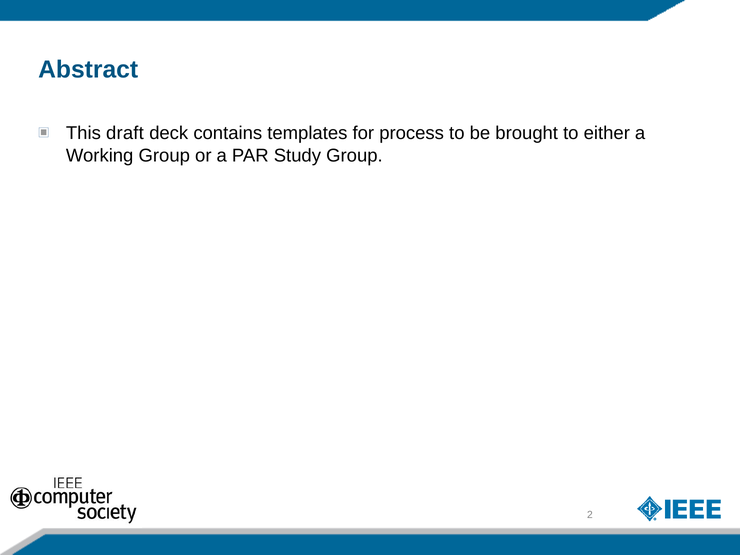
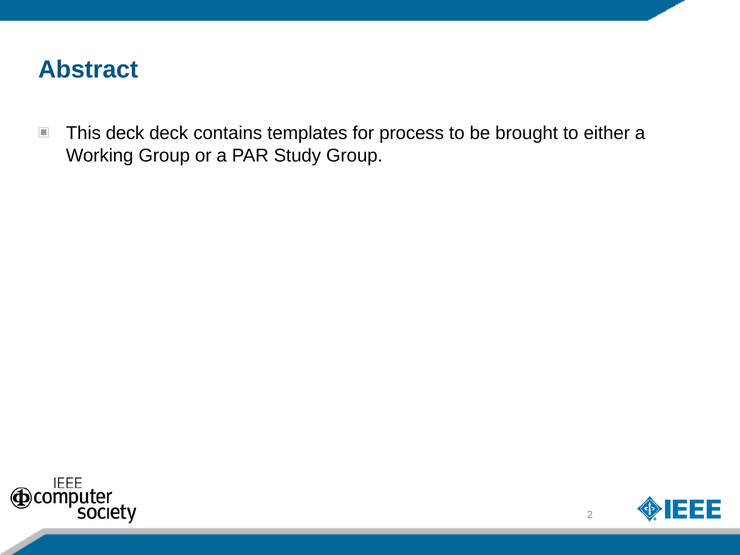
This draft: draft -> deck (125, 133)
